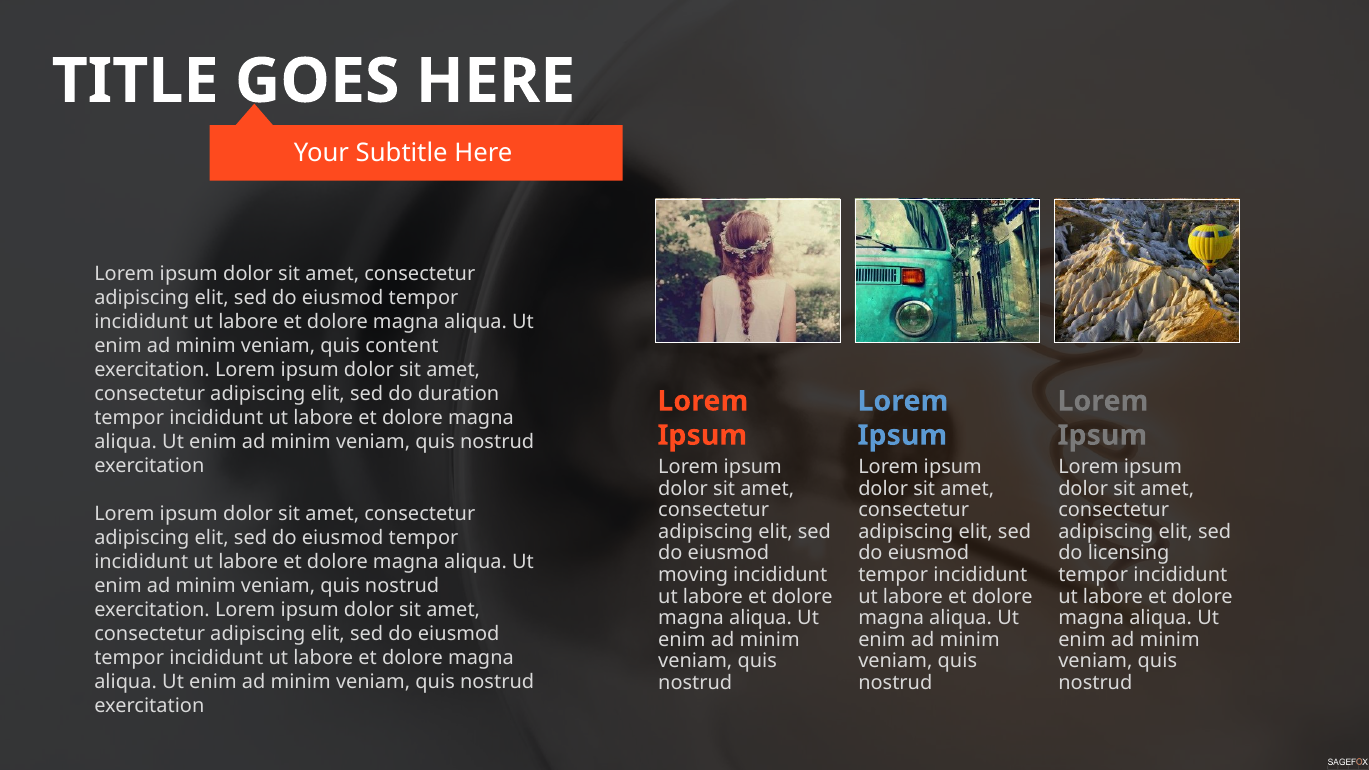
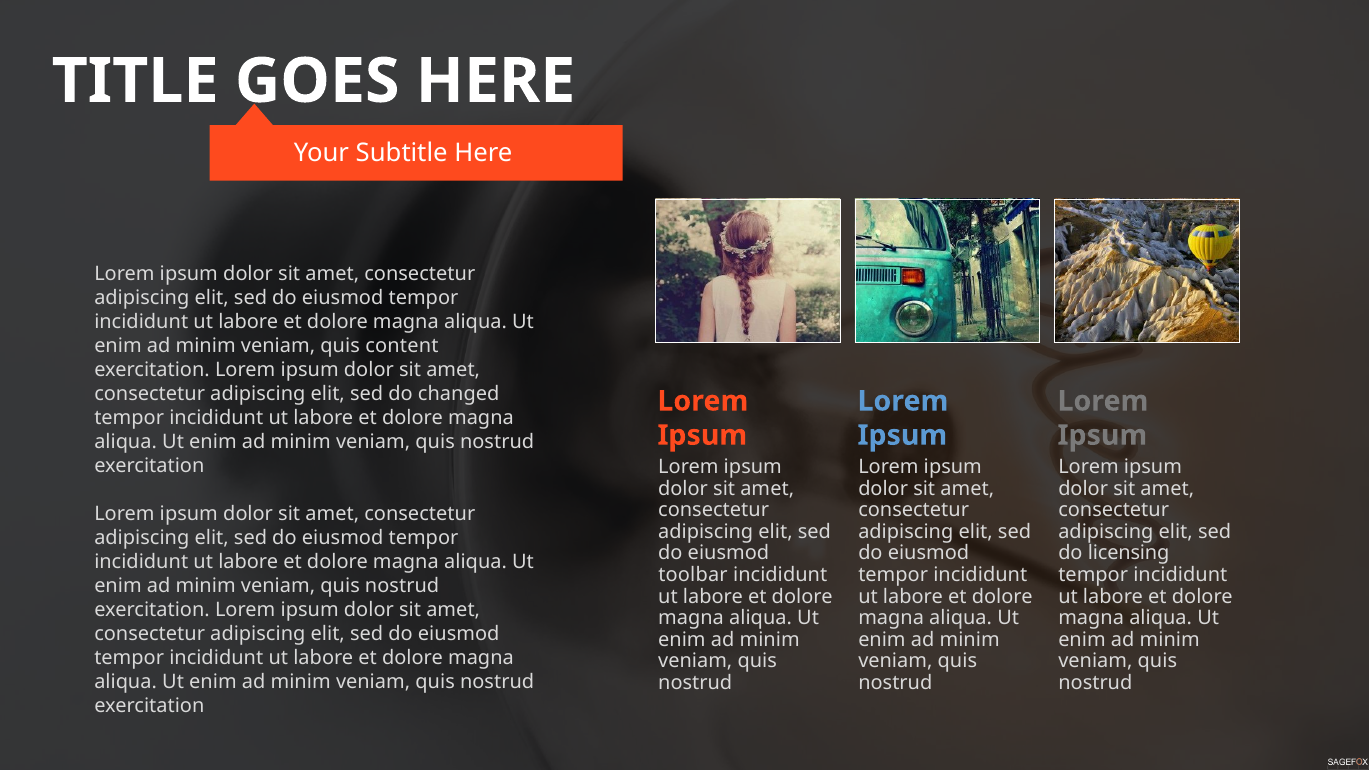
duration: duration -> changed (459, 394)
moving: moving -> toolbar (693, 575)
